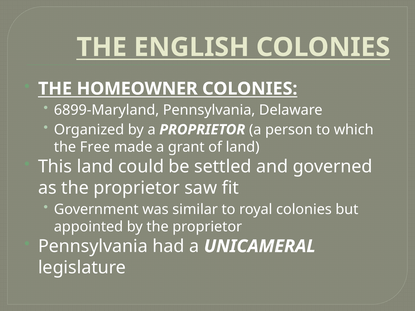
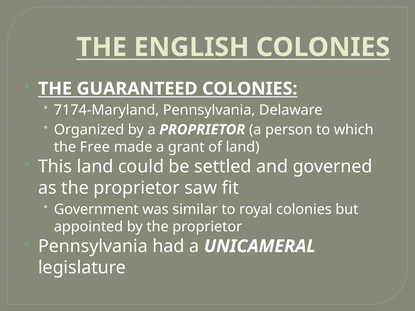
HOMEOWNER: HOMEOWNER -> GUARANTEED (137, 89)
6899-Maryland: 6899-Maryland -> 7174-Maryland (107, 110)
